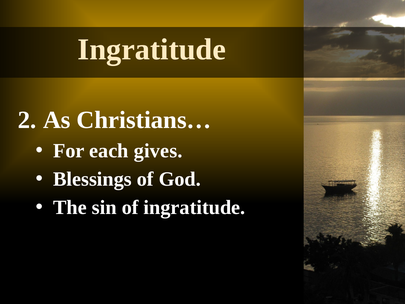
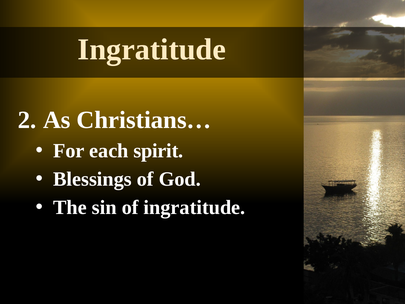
gives: gives -> spirit (158, 151)
